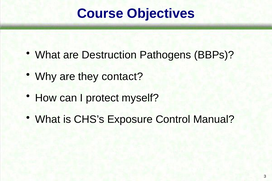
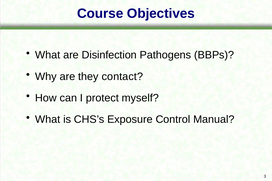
Destruction: Destruction -> Disinfection (109, 55)
